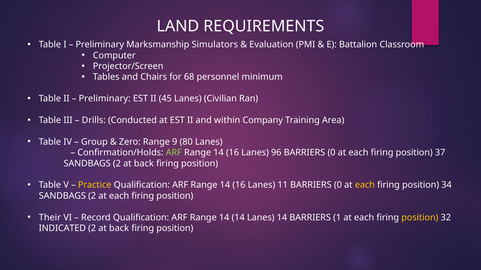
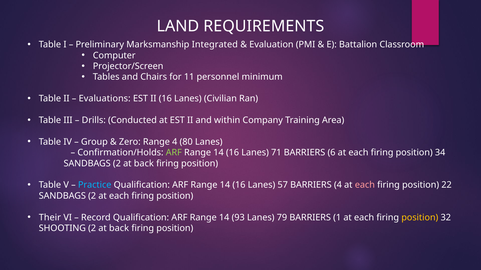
Simulators: Simulators -> Integrated (215, 45)
68: 68 -> 11 (189, 77)
Preliminary: Preliminary -> Evaluations (105, 99)
II 45: 45 -> 16 (165, 99)
Range 9: 9 -> 4 (175, 142)
96: 96 -> 71 (276, 153)
0: 0 -> 6 (332, 153)
37: 37 -> 34 (440, 153)
Practice colour: yellow -> light blue (95, 185)
11: 11 -> 57 (283, 185)
0: 0 -> 4 (338, 185)
each colour: yellow -> pink (365, 185)
34: 34 -> 22 (447, 185)
14 14: 14 -> 93 (238, 218)
Lanes 14: 14 -> 79 (282, 218)
INDICATED: INDICATED -> SHOOTING (62, 229)
